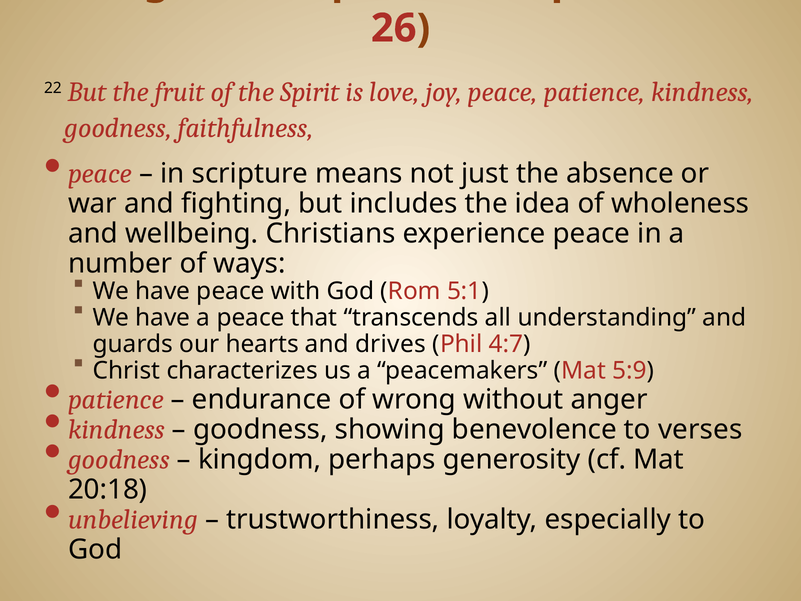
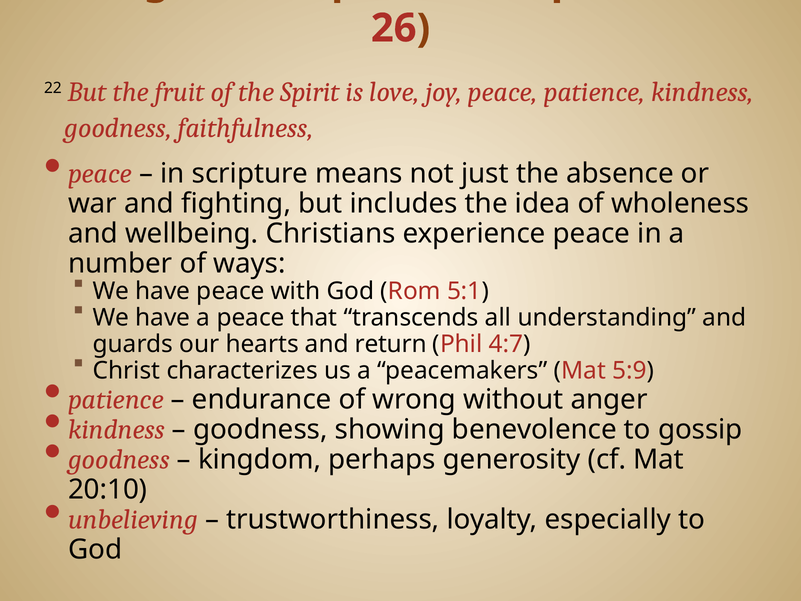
drives: drives -> return (391, 344)
verses: verses -> gossip (700, 429)
20:18: 20:18 -> 20:10 (108, 489)
